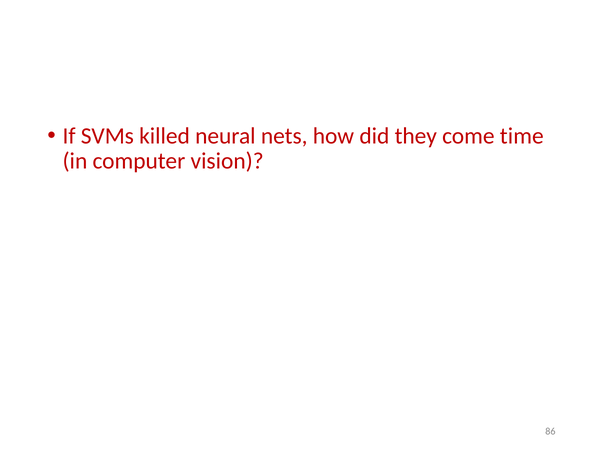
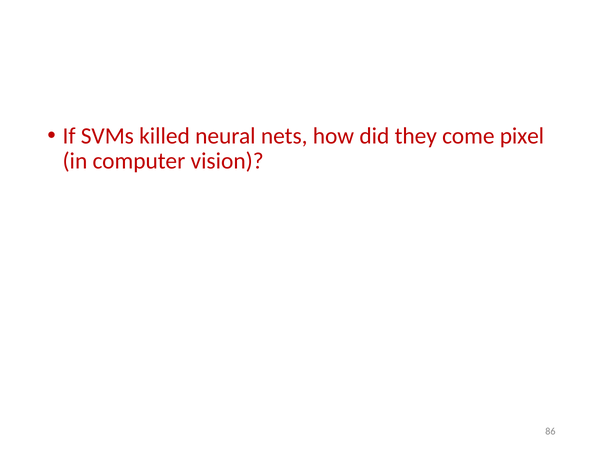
time: time -> pixel (522, 136)
